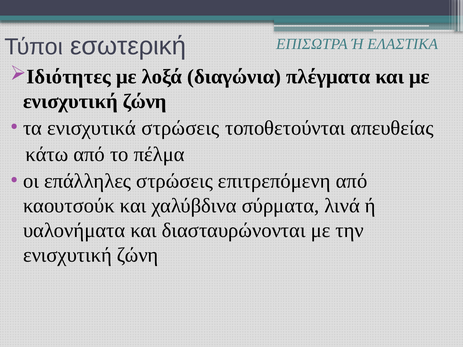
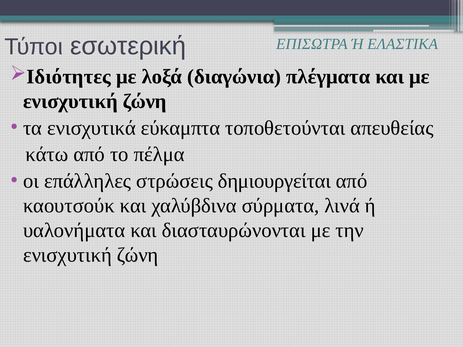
ενισχυτικά στρώσεις: στρώσεις -> εύκαμπτα (181, 128)
επιτρεπόμενη: επιτρεπόμενη -> δημιουργείται (274, 181)
